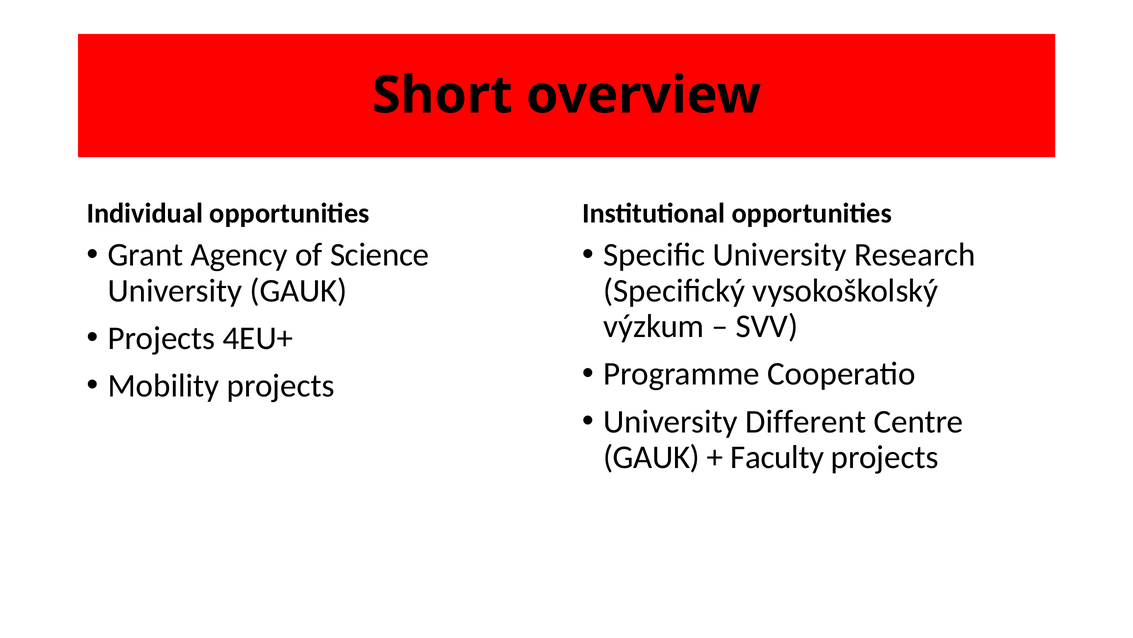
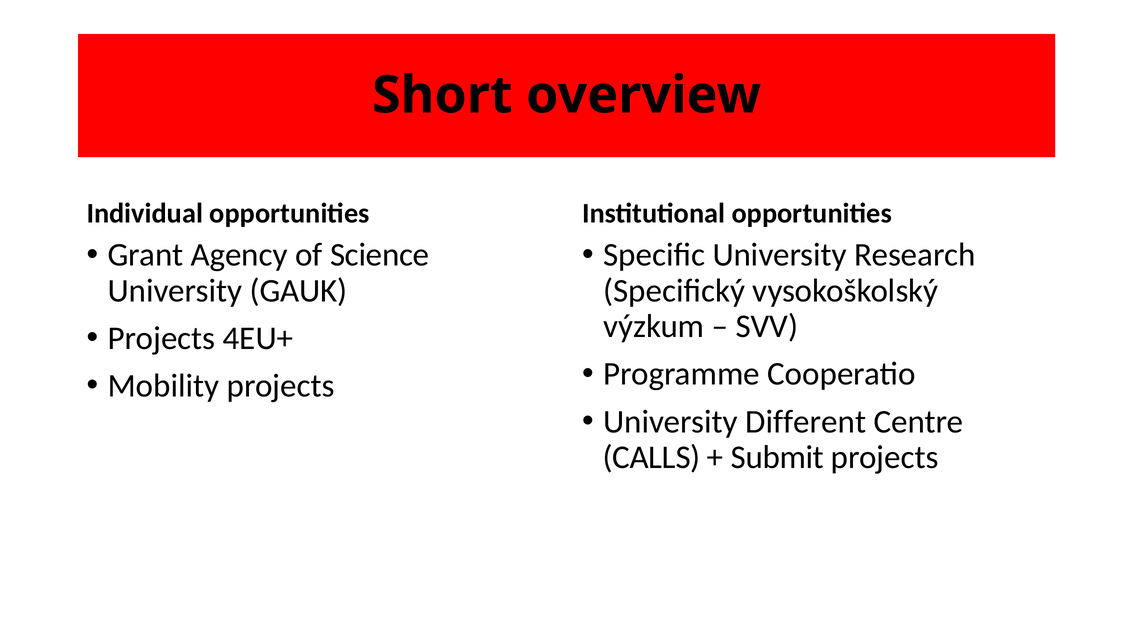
GAUK: GAUK -> CALLS (652, 457)
Faculty: Faculty -> Submit (777, 457)
